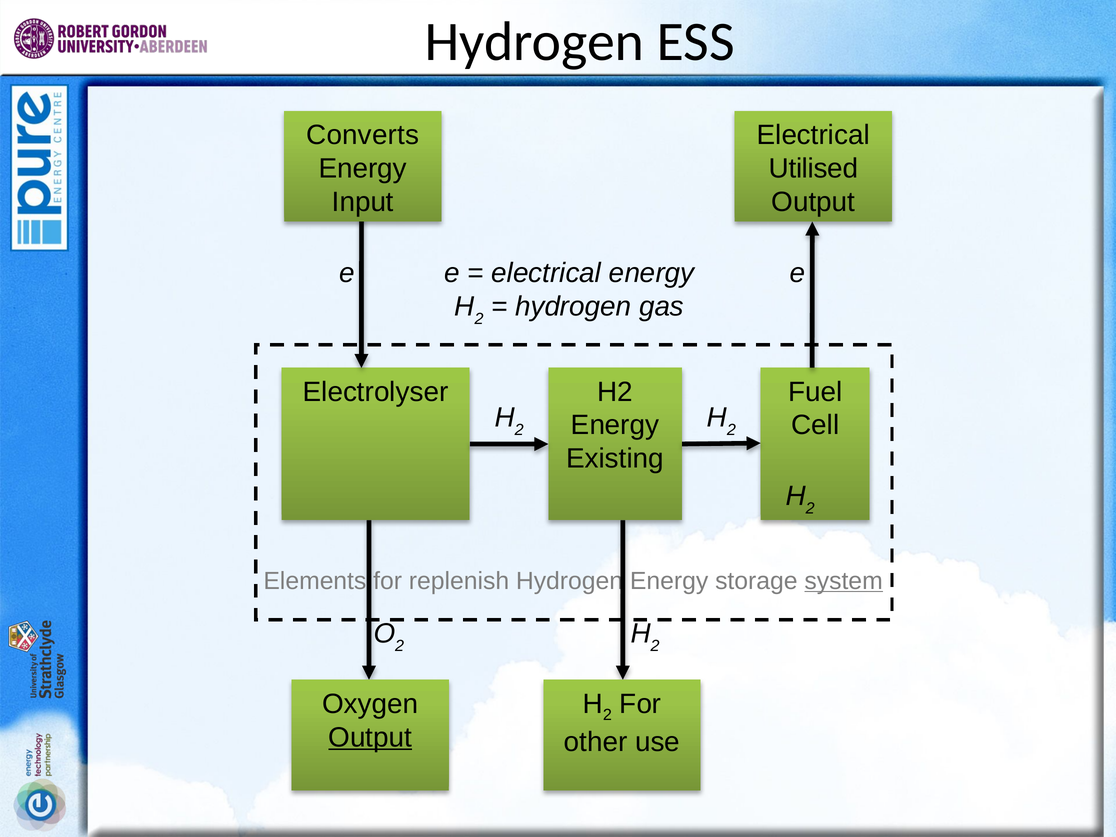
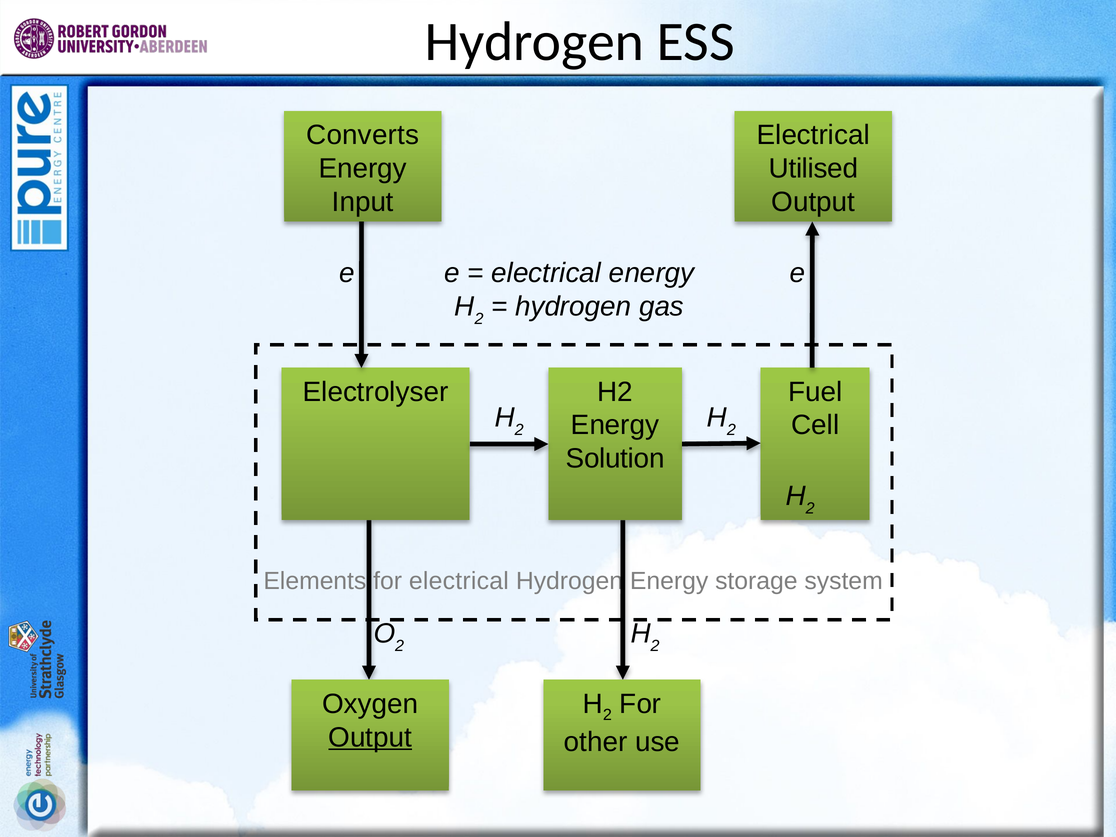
Existing: Existing -> Solution (615, 459)
replenish: replenish -> electrical (459, 581)
system underline: present -> none (844, 581)
